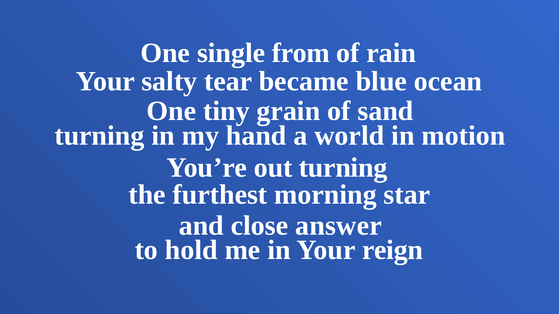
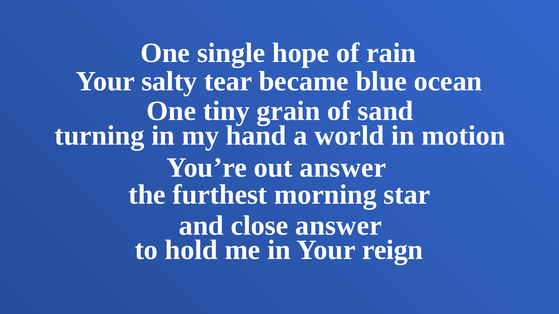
from: from -> hope (301, 53)
out turning: turning -> answer (343, 168)
